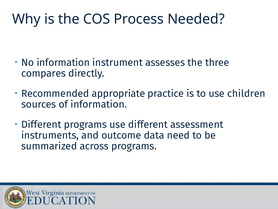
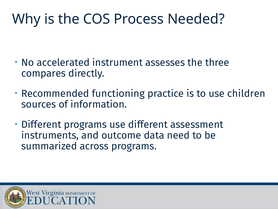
No information: information -> accelerated (63, 62)
appropriate: appropriate -> functioning (118, 93)
